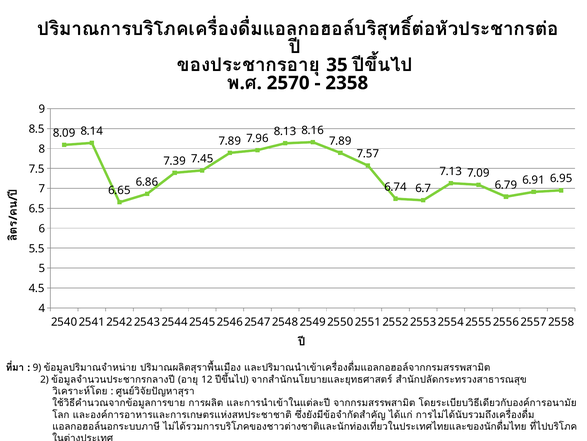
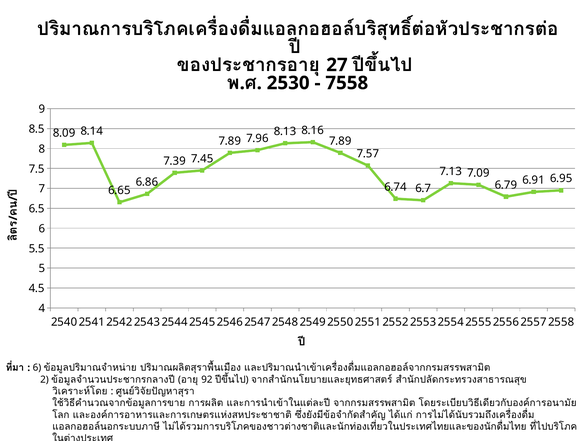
35: 35 -> 27 (337, 65)
2570: 2570 -> 2530 (288, 83)
2358: 2358 -> 7558 (347, 83)
9: 9 -> 6 (37, 367)
12: 12 -> 92 (207, 379)
